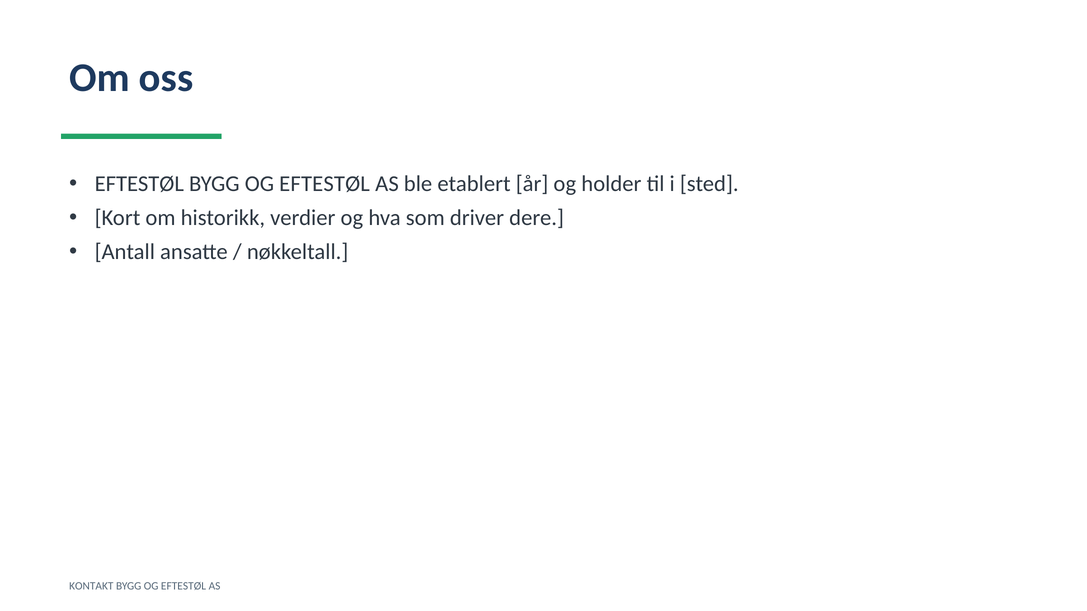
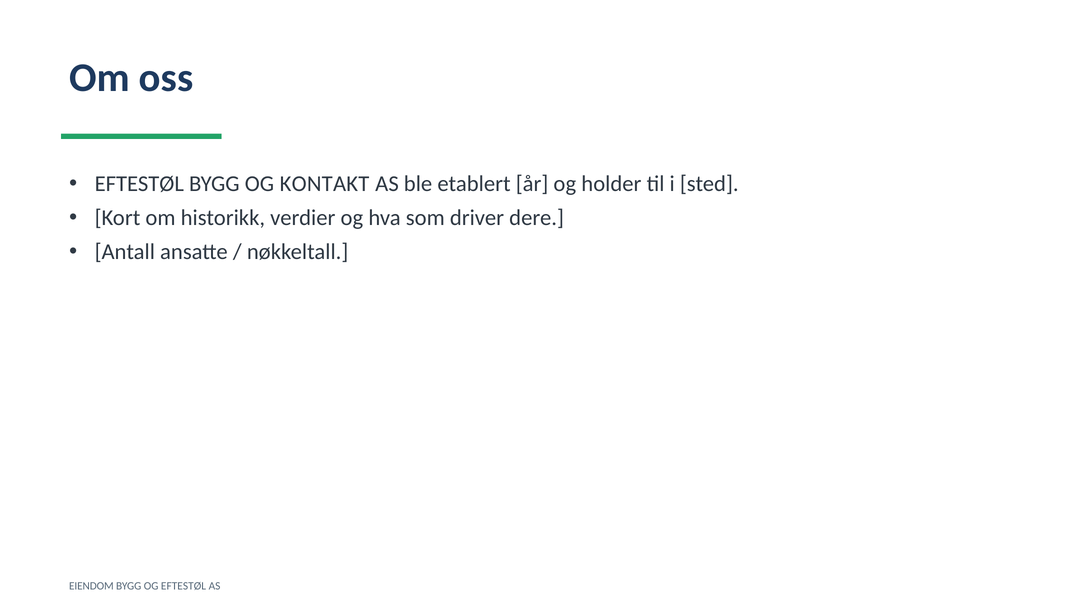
EFTESTØL BYGG OG EFTESTØL: EFTESTØL -> KONTAKT (325, 184)
KONTAKT: KONTAKT -> EIENDOM (91, 587)
